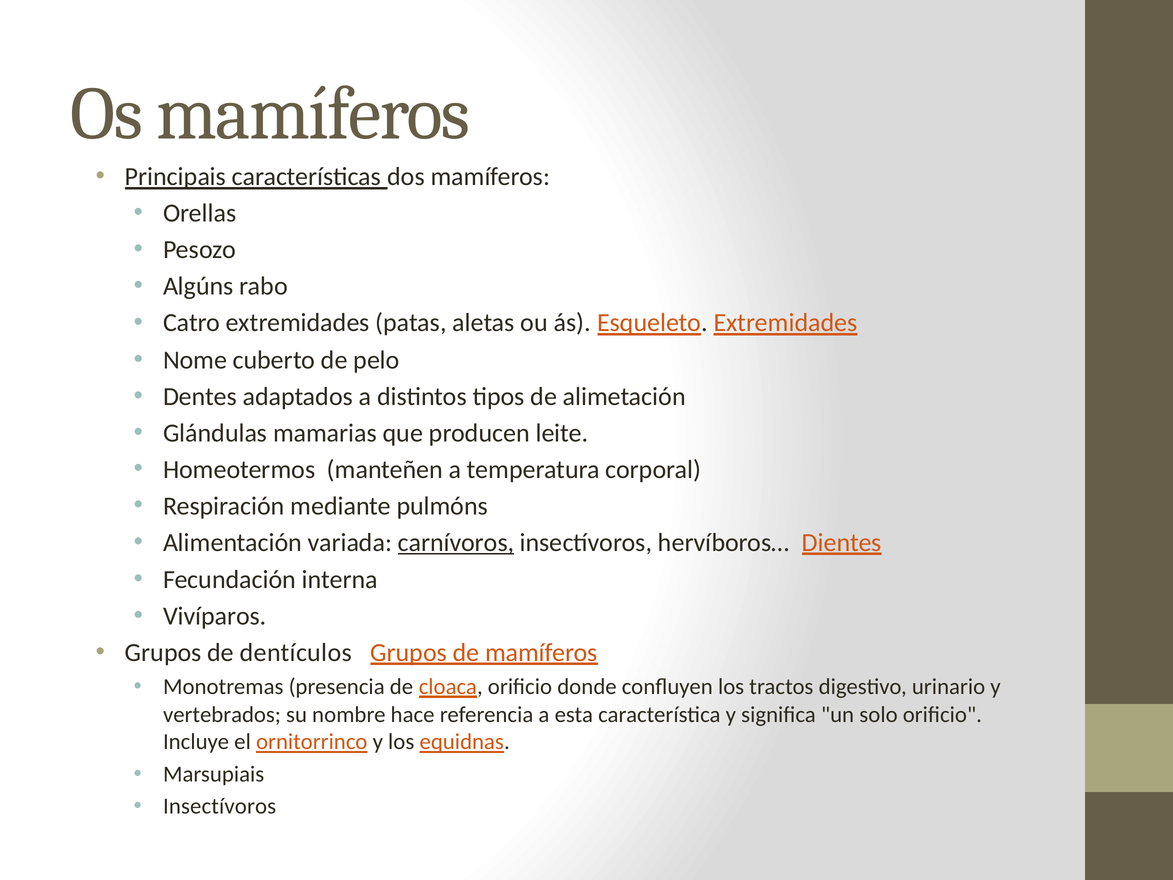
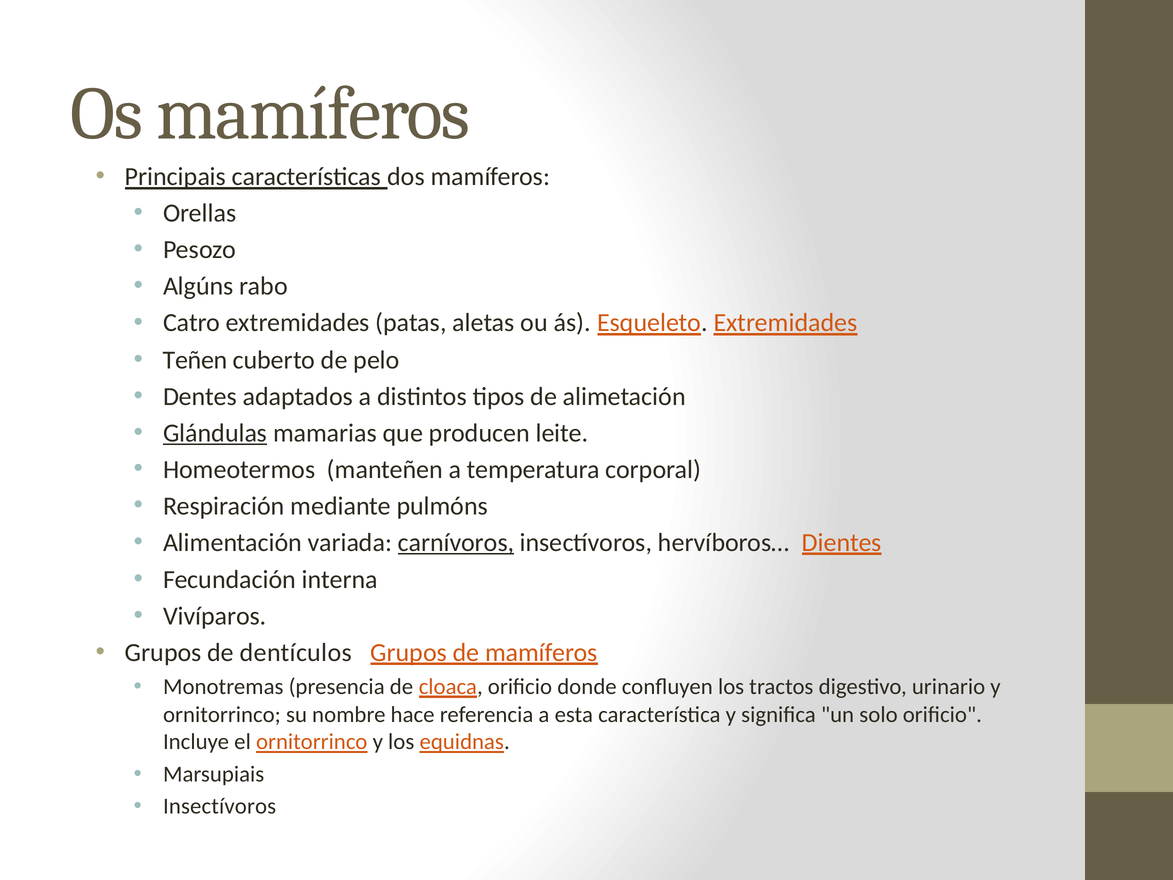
Nome: Nome -> Teñen (195, 360)
Glándulas underline: none -> present (215, 433)
vertebrados: vertebrados -> ornitorrinco (222, 714)
